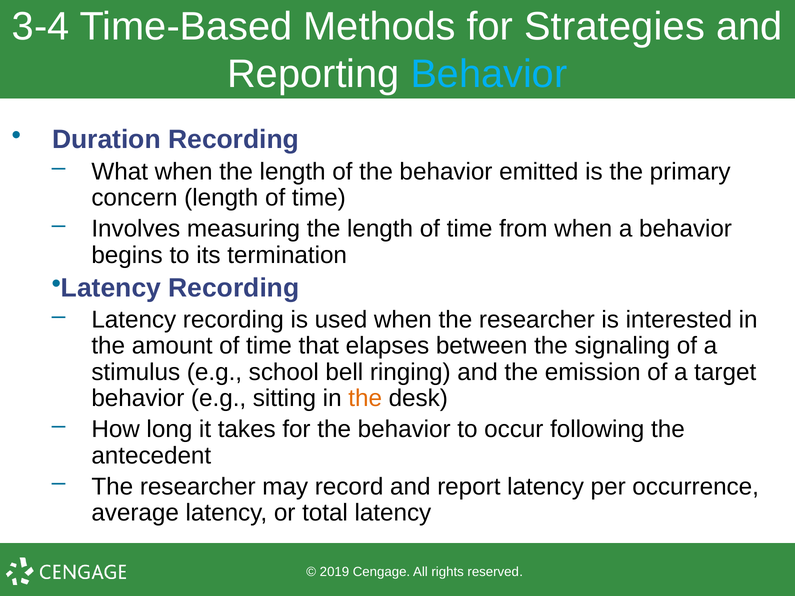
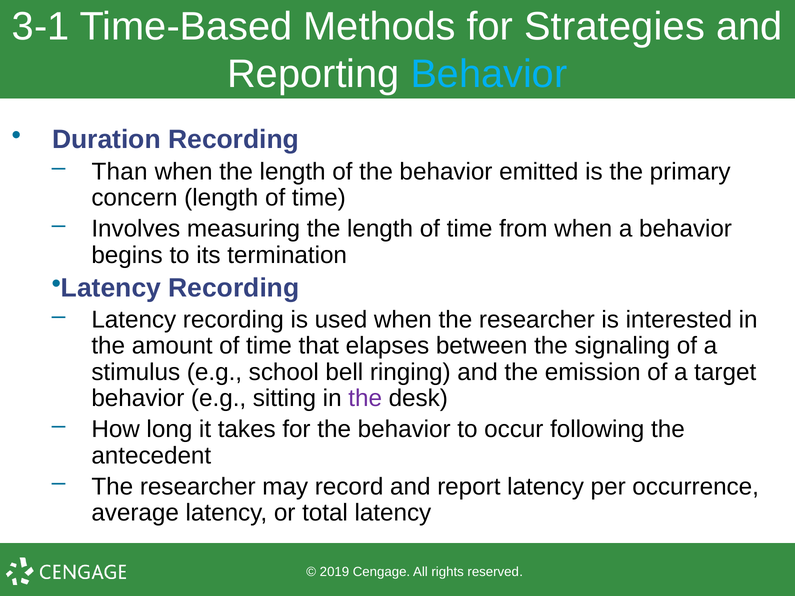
3-4: 3-4 -> 3-1 (41, 26)
What: What -> Than (120, 172)
the colour: orange -> purple (365, 399)
